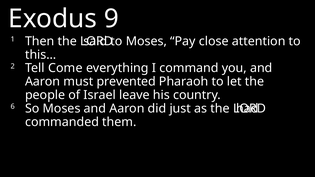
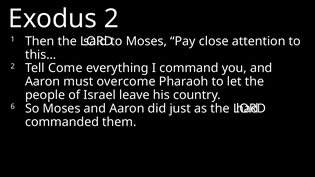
Exodus 9: 9 -> 2 (111, 19)
prevented: prevented -> overcome (126, 82)
